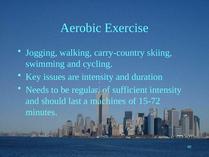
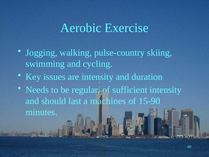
carry-country: carry-country -> pulse-country (120, 53)
15-72: 15-72 -> 15-90 (149, 101)
